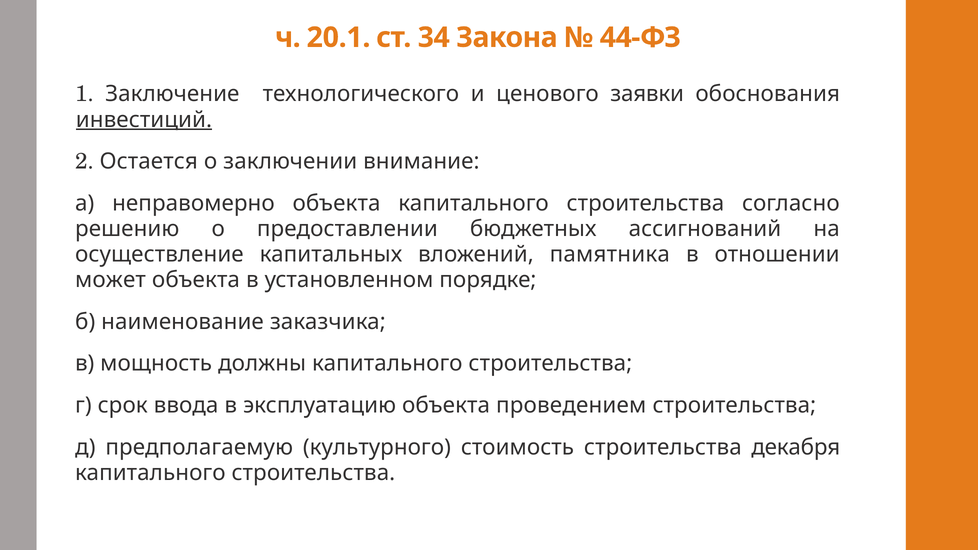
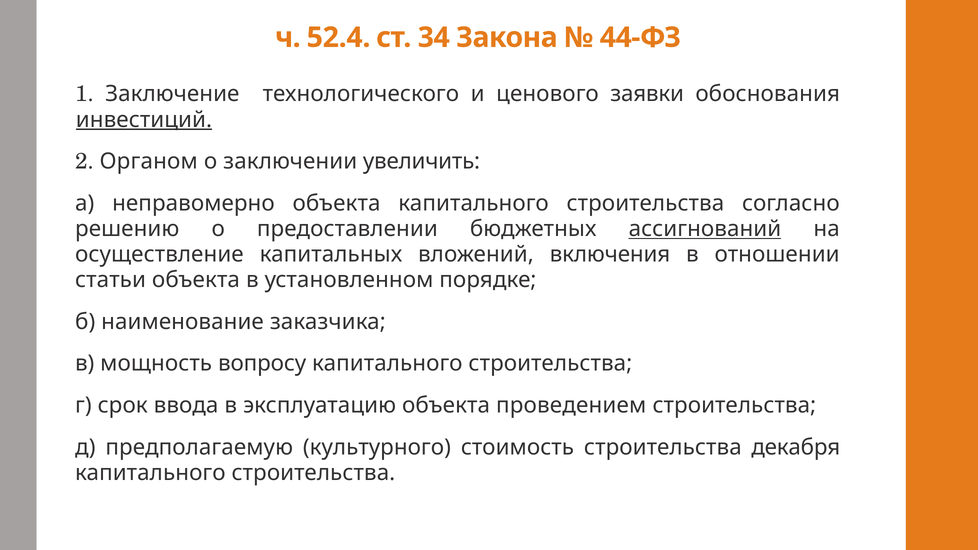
20.1: 20.1 -> 52.4 (339, 37)
Остается: Остается -> Органом (149, 161)
внимание: внимание -> увеличить (422, 161)
ассигнований underline: none -> present (705, 229)
памятника: памятника -> включения (610, 254)
может: может -> статьи (111, 280)
должны: должны -> вопросу (262, 364)
